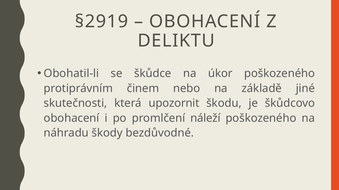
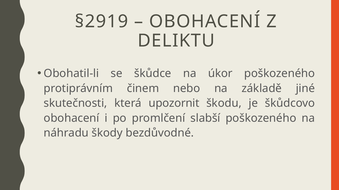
náleží: náleží -> slabší (205, 119)
